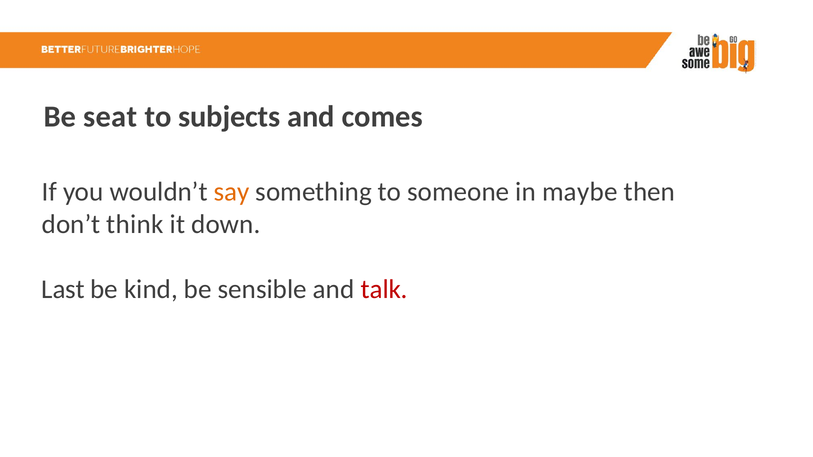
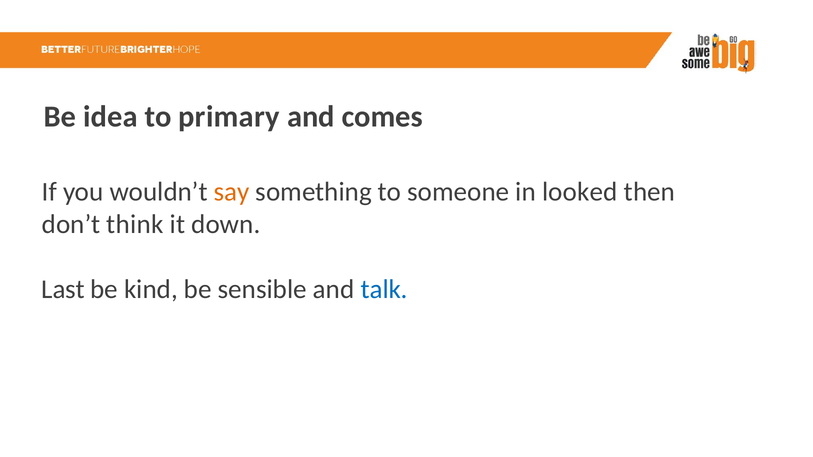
seat: seat -> idea (110, 117)
subjects: subjects -> primary (229, 117)
maybe: maybe -> looked (580, 192)
talk colour: red -> blue (384, 290)
